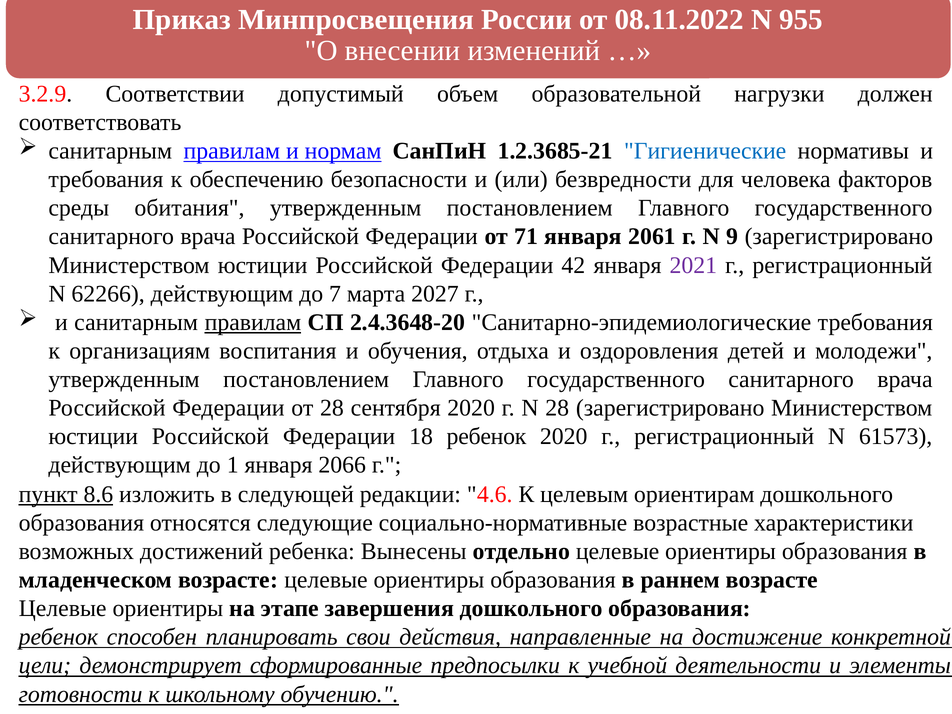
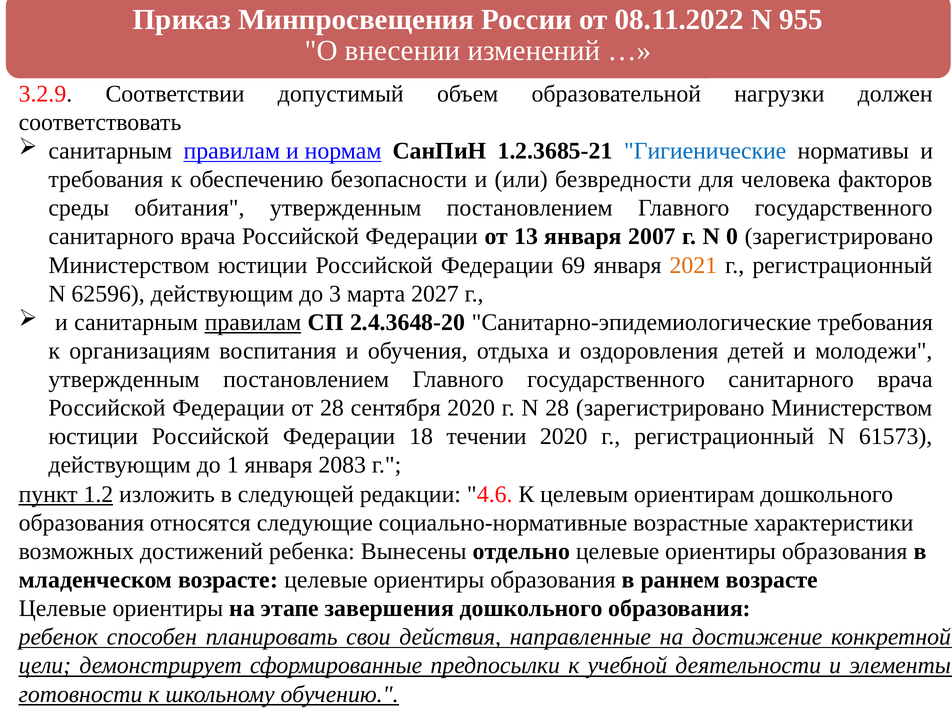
71: 71 -> 13 (526, 237)
2061: 2061 -> 2007 (652, 237)
9: 9 -> 0 (732, 237)
42: 42 -> 69 (573, 265)
2021 colour: purple -> orange (693, 265)
62266: 62266 -> 62596 (108, 294)
7: 7 -> 3 (335, 294)
18 ребенок: ребенок -> течении (487, 437)
2066: 2066 -> 2083 (342, 465)
8.6: 8.6 -> 1.2 (98, 494)
